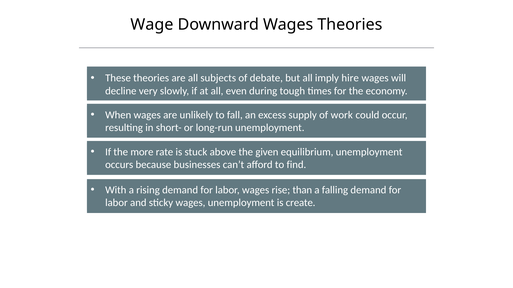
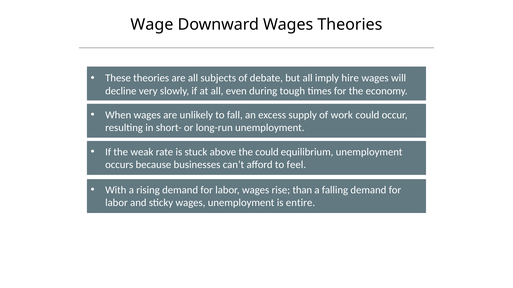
more: more -> weak (142, 152)
the given: given -> could (267, 152)
find: find -> feel (296, 165)
create: create -> entire (301, 203)
